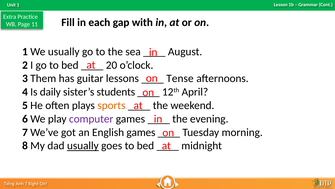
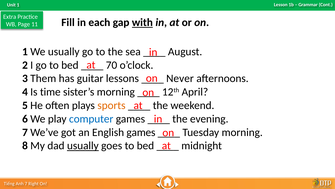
with underline: none -> present (142, 22)
20: 20 -> 70 (112, 65)
Tense: Tense -> Never (180, 78)
daily: daily -> time (50, 92)
sister’s students: students -> morning (116, 92)
computer colour: purple -> blue (91, 119)
